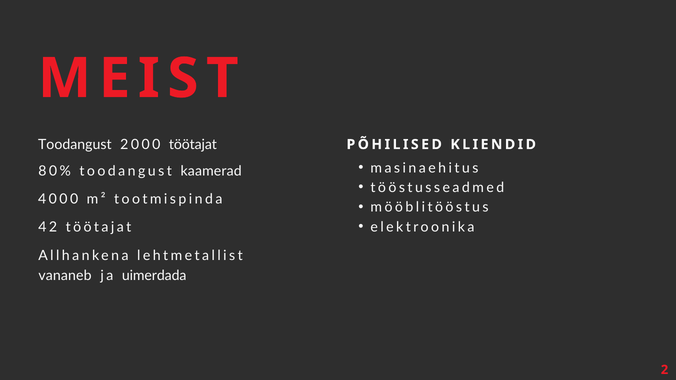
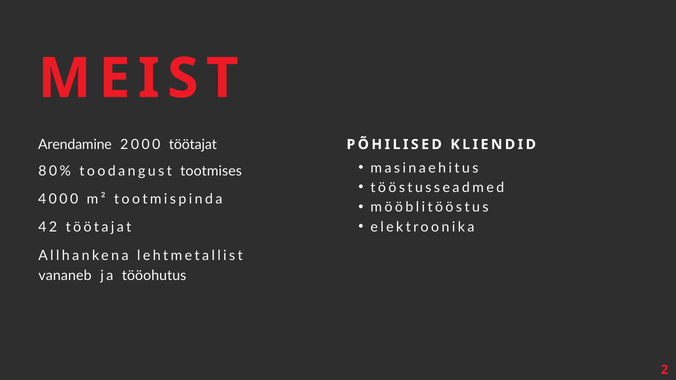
Toodangust: Toodangust -> Arendamine (75, 145)
kaamerad: kaamerad -> tootmises (211, 171)
uimerdada: uimerdada -> tööohutus (154, 276)
